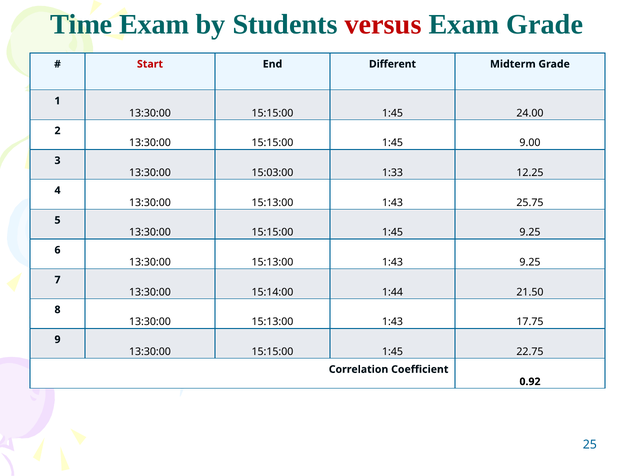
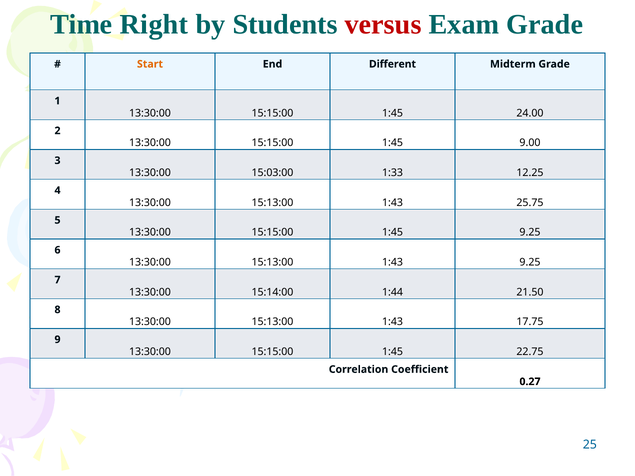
Time Exam: Exam -> Right (154, 25)
Start colour: red -> orange (150, 64)
0.92: 0.92 -> 0.27 (530, 382)
